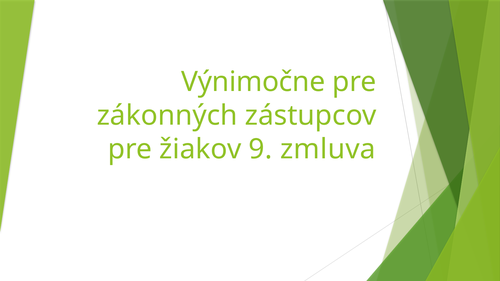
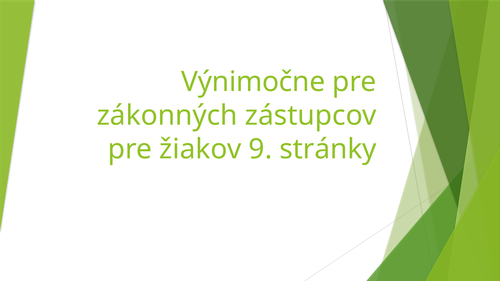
zmluva: zmluva -> stránky (328, 149)
